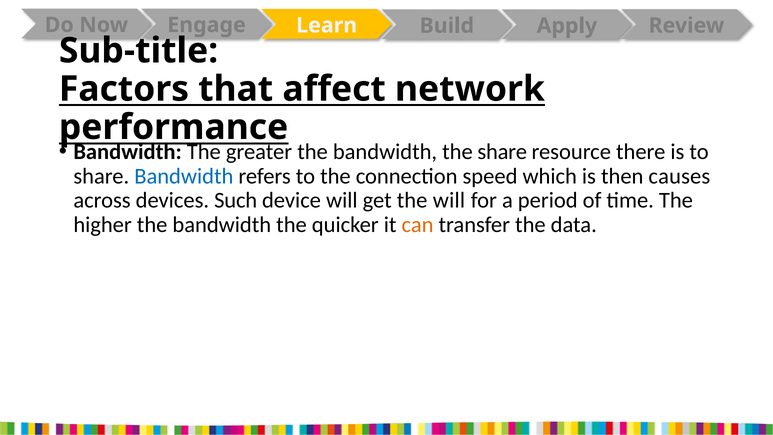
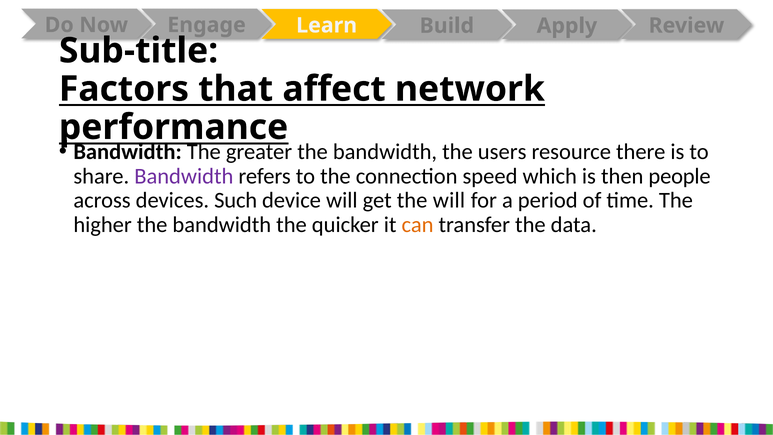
the share: share -> users (502, 152)
Bandwidth colour: blue -> purple (184, 176)
causes: causes -> people (680, 176)
